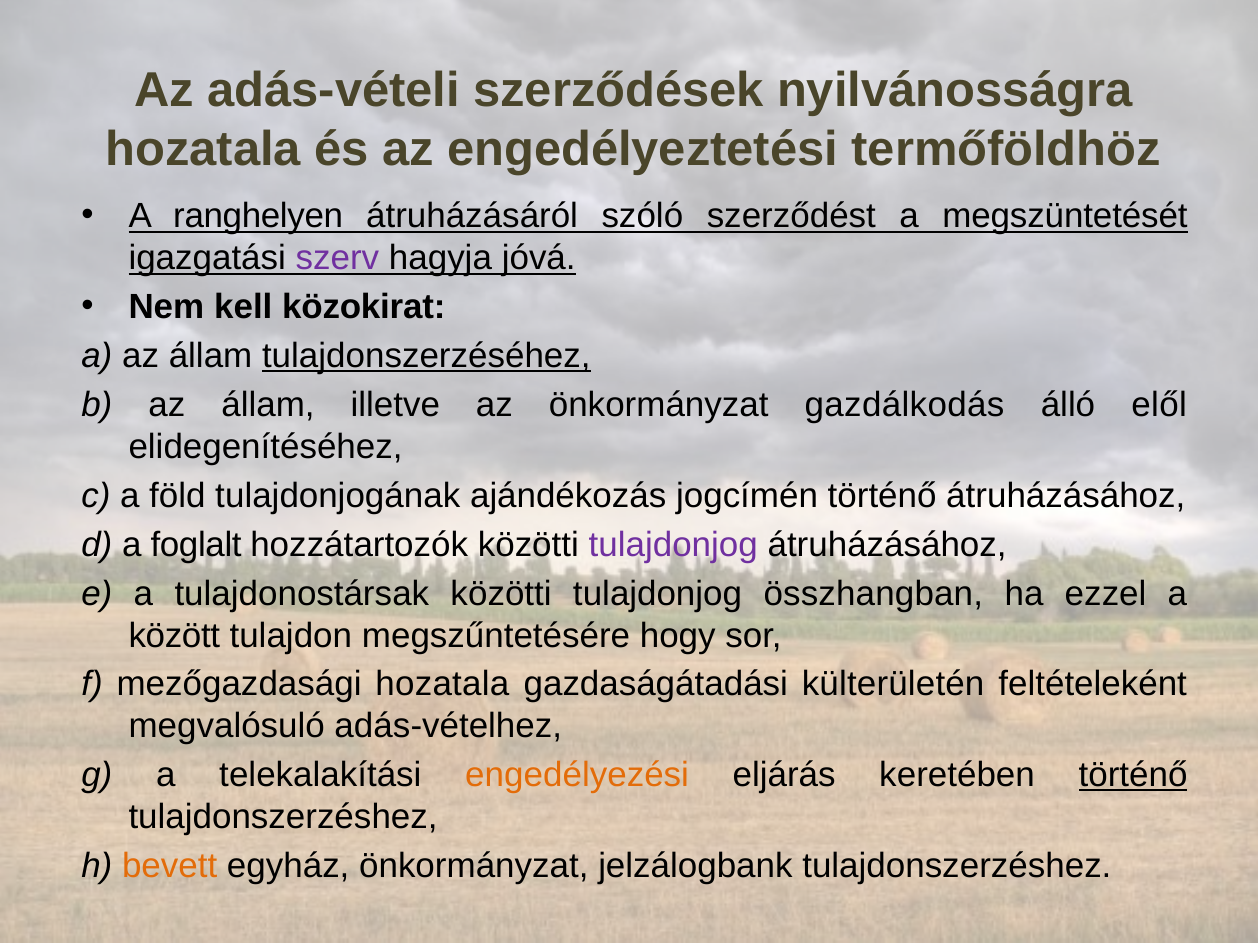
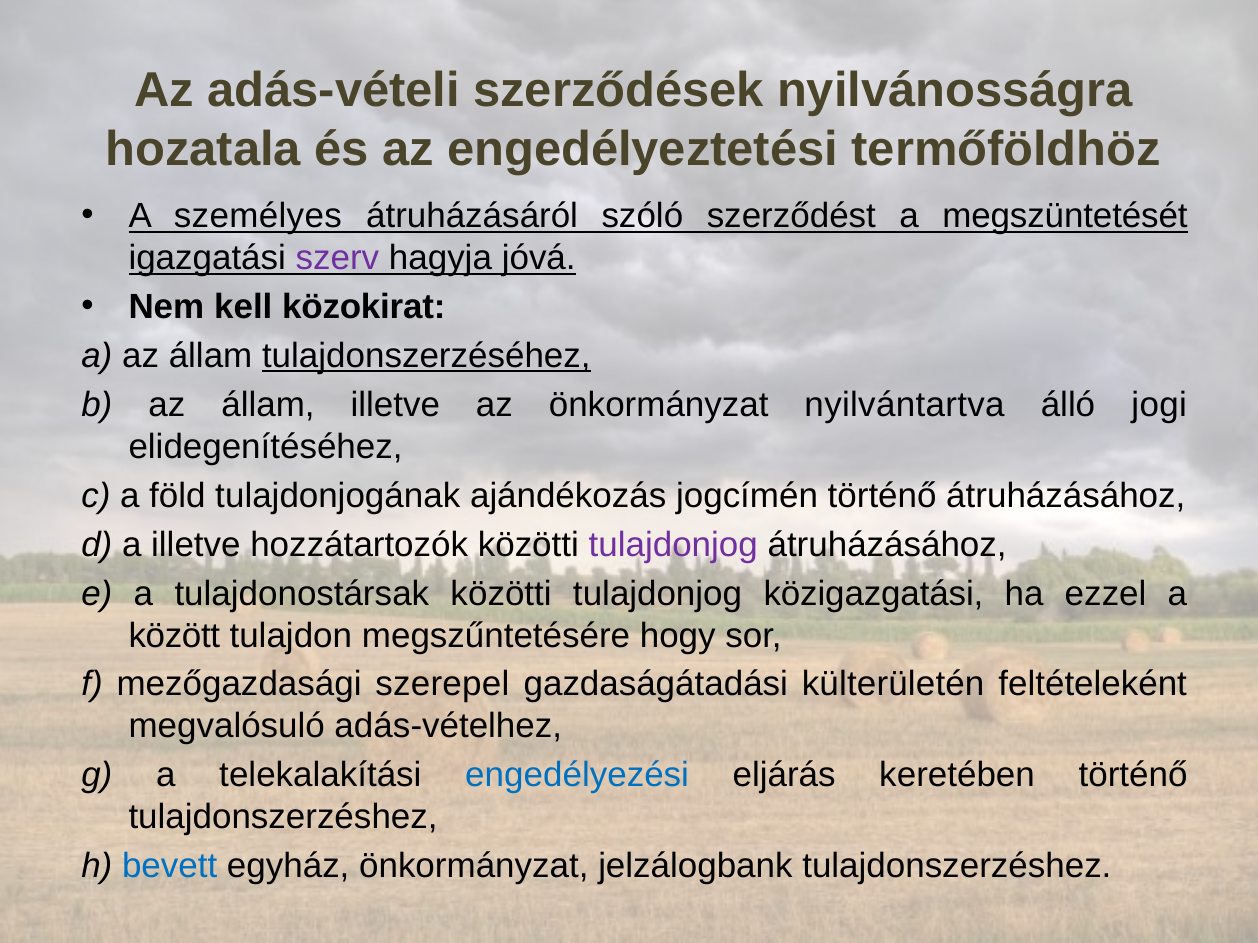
ranghelyen: ranghelyen -> személyes (258, 216)
gazdálkodás: gazdálkodás -> nyilvántartva (905, 405)
elől: elől -> jogi (1159, 405)
a foglalt: foglalt -> illetve (196, 545)
összhangban: összhangban -> közigazgatási (873, 594)
mezőgazdasági hozatala: hozatala -> szerepel (442, 685)
engedélyezési colour: orange -> blue (577, 776)
történő underline: present -> none (1133, 776)
bevett colour: orange -> blue (170, 867)
